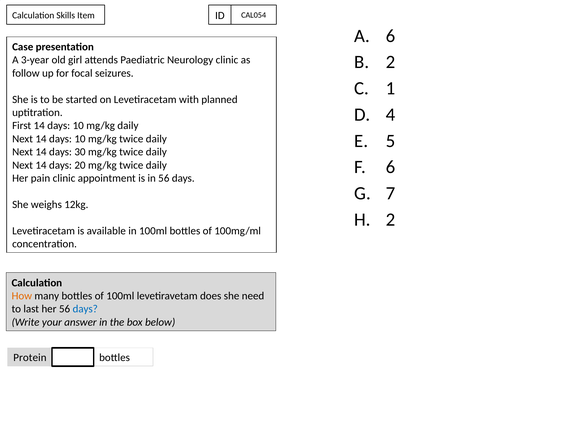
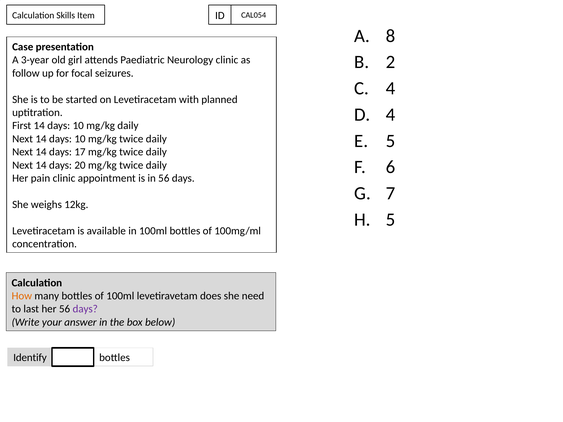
A 6: 6 -> 8 (391, 36)
1: 1 -> 4 (391, 88)
30: 30 -> 17 (80, 152)
2: 2 -> 5 (391, 220)
days colour: blue -> purple (85, 309)
Protein: Protein -> Identify (30, 358)
